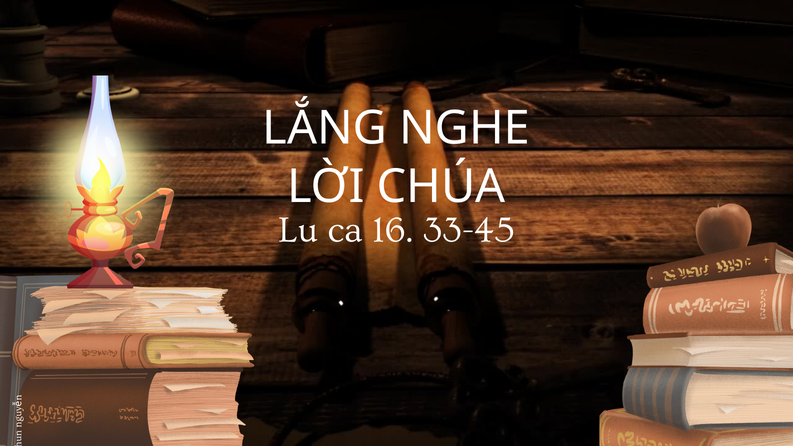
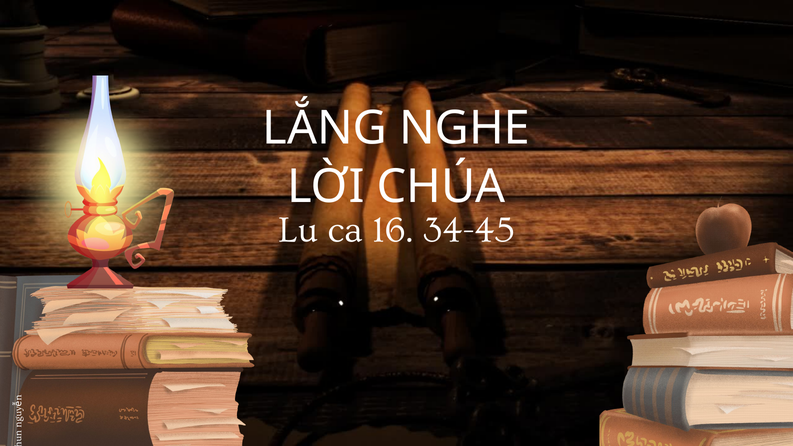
33-45: 33-45 -> 34-45 (469, 230)
